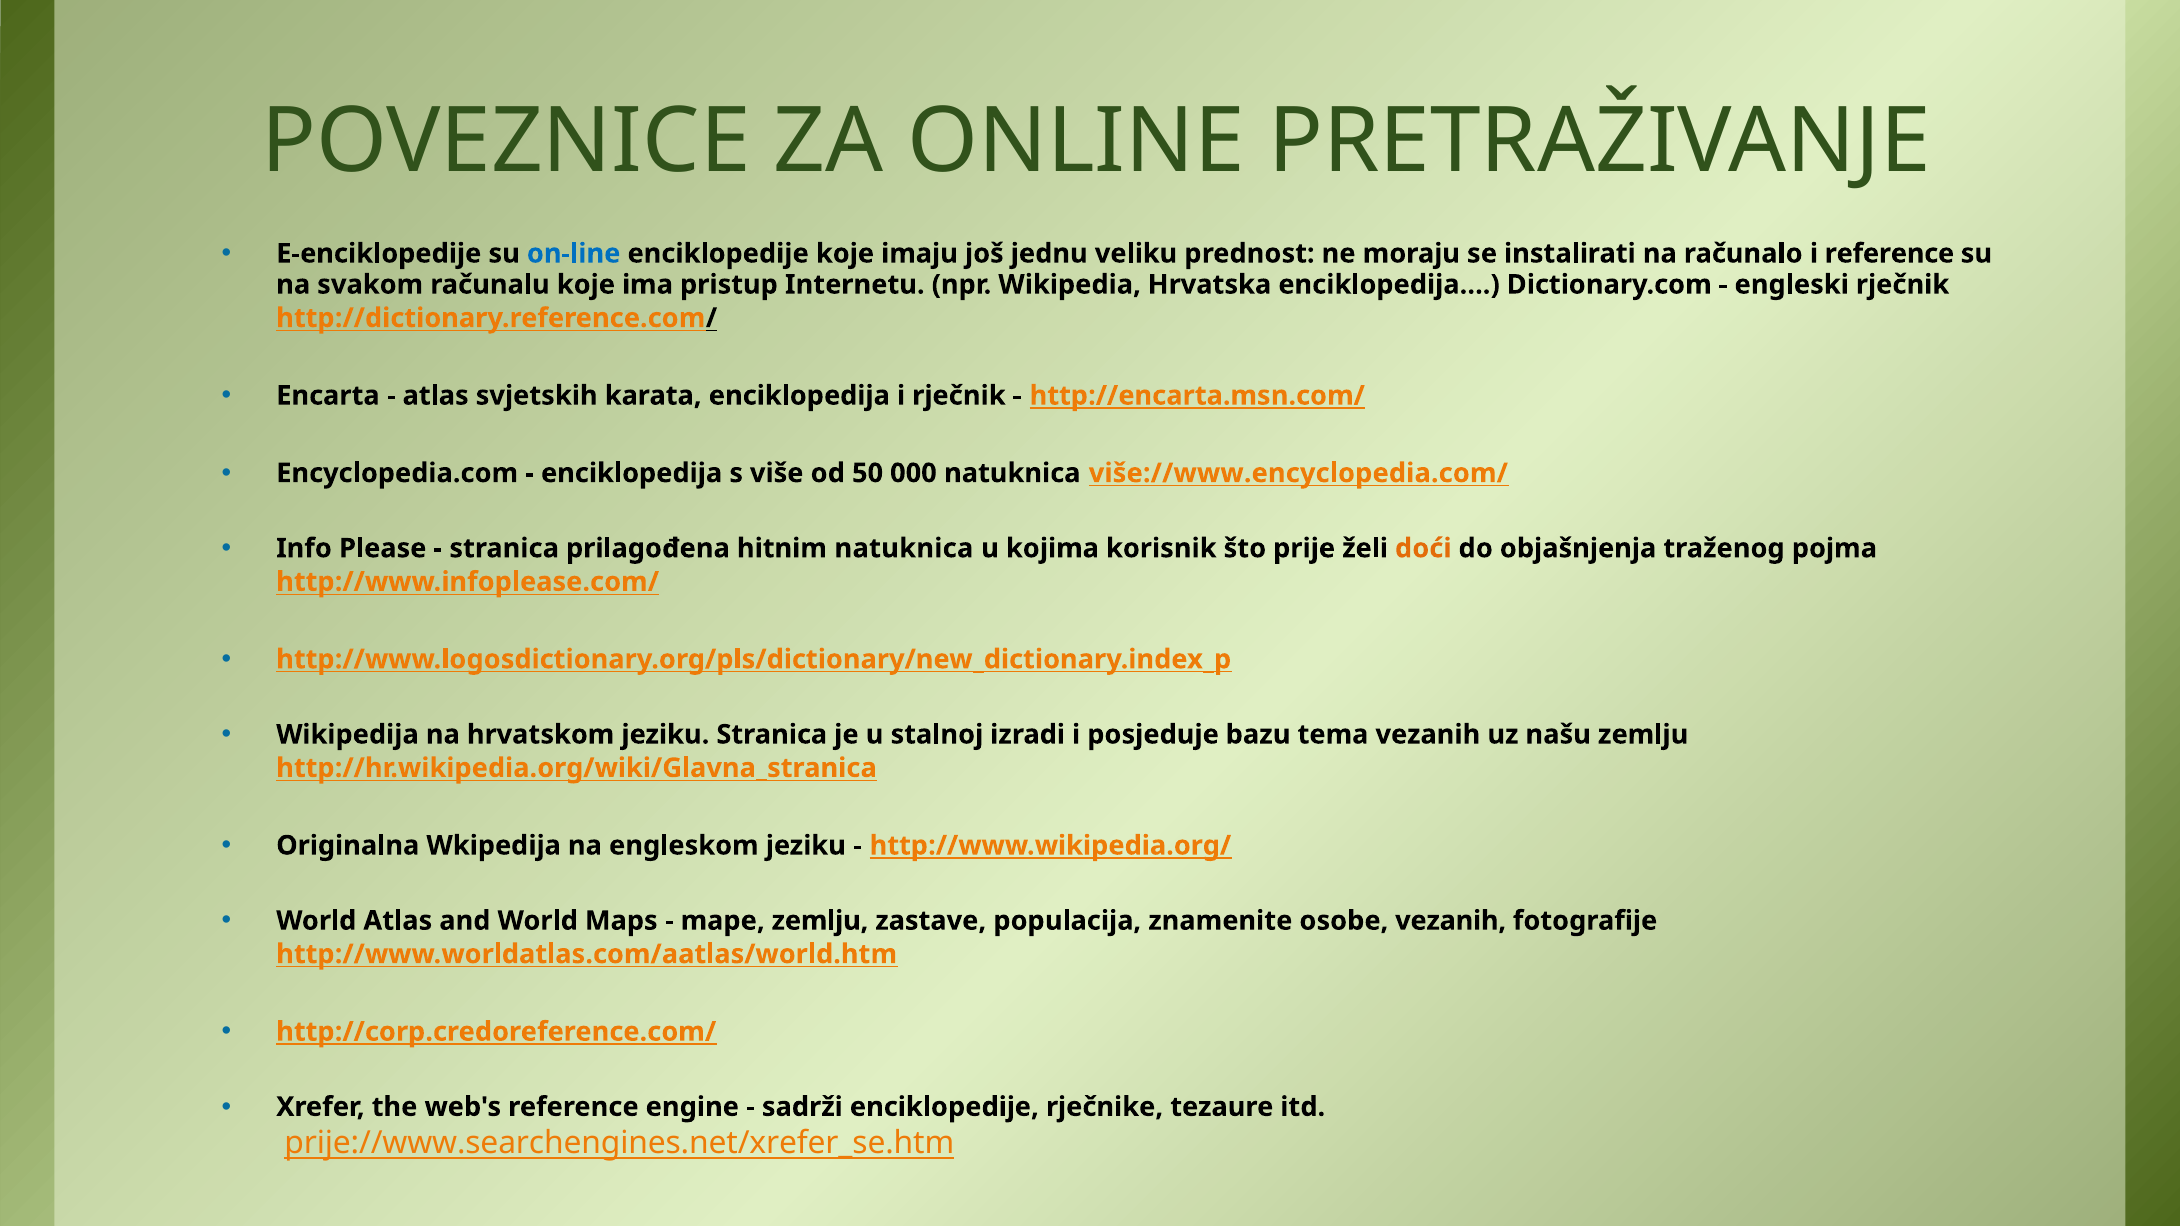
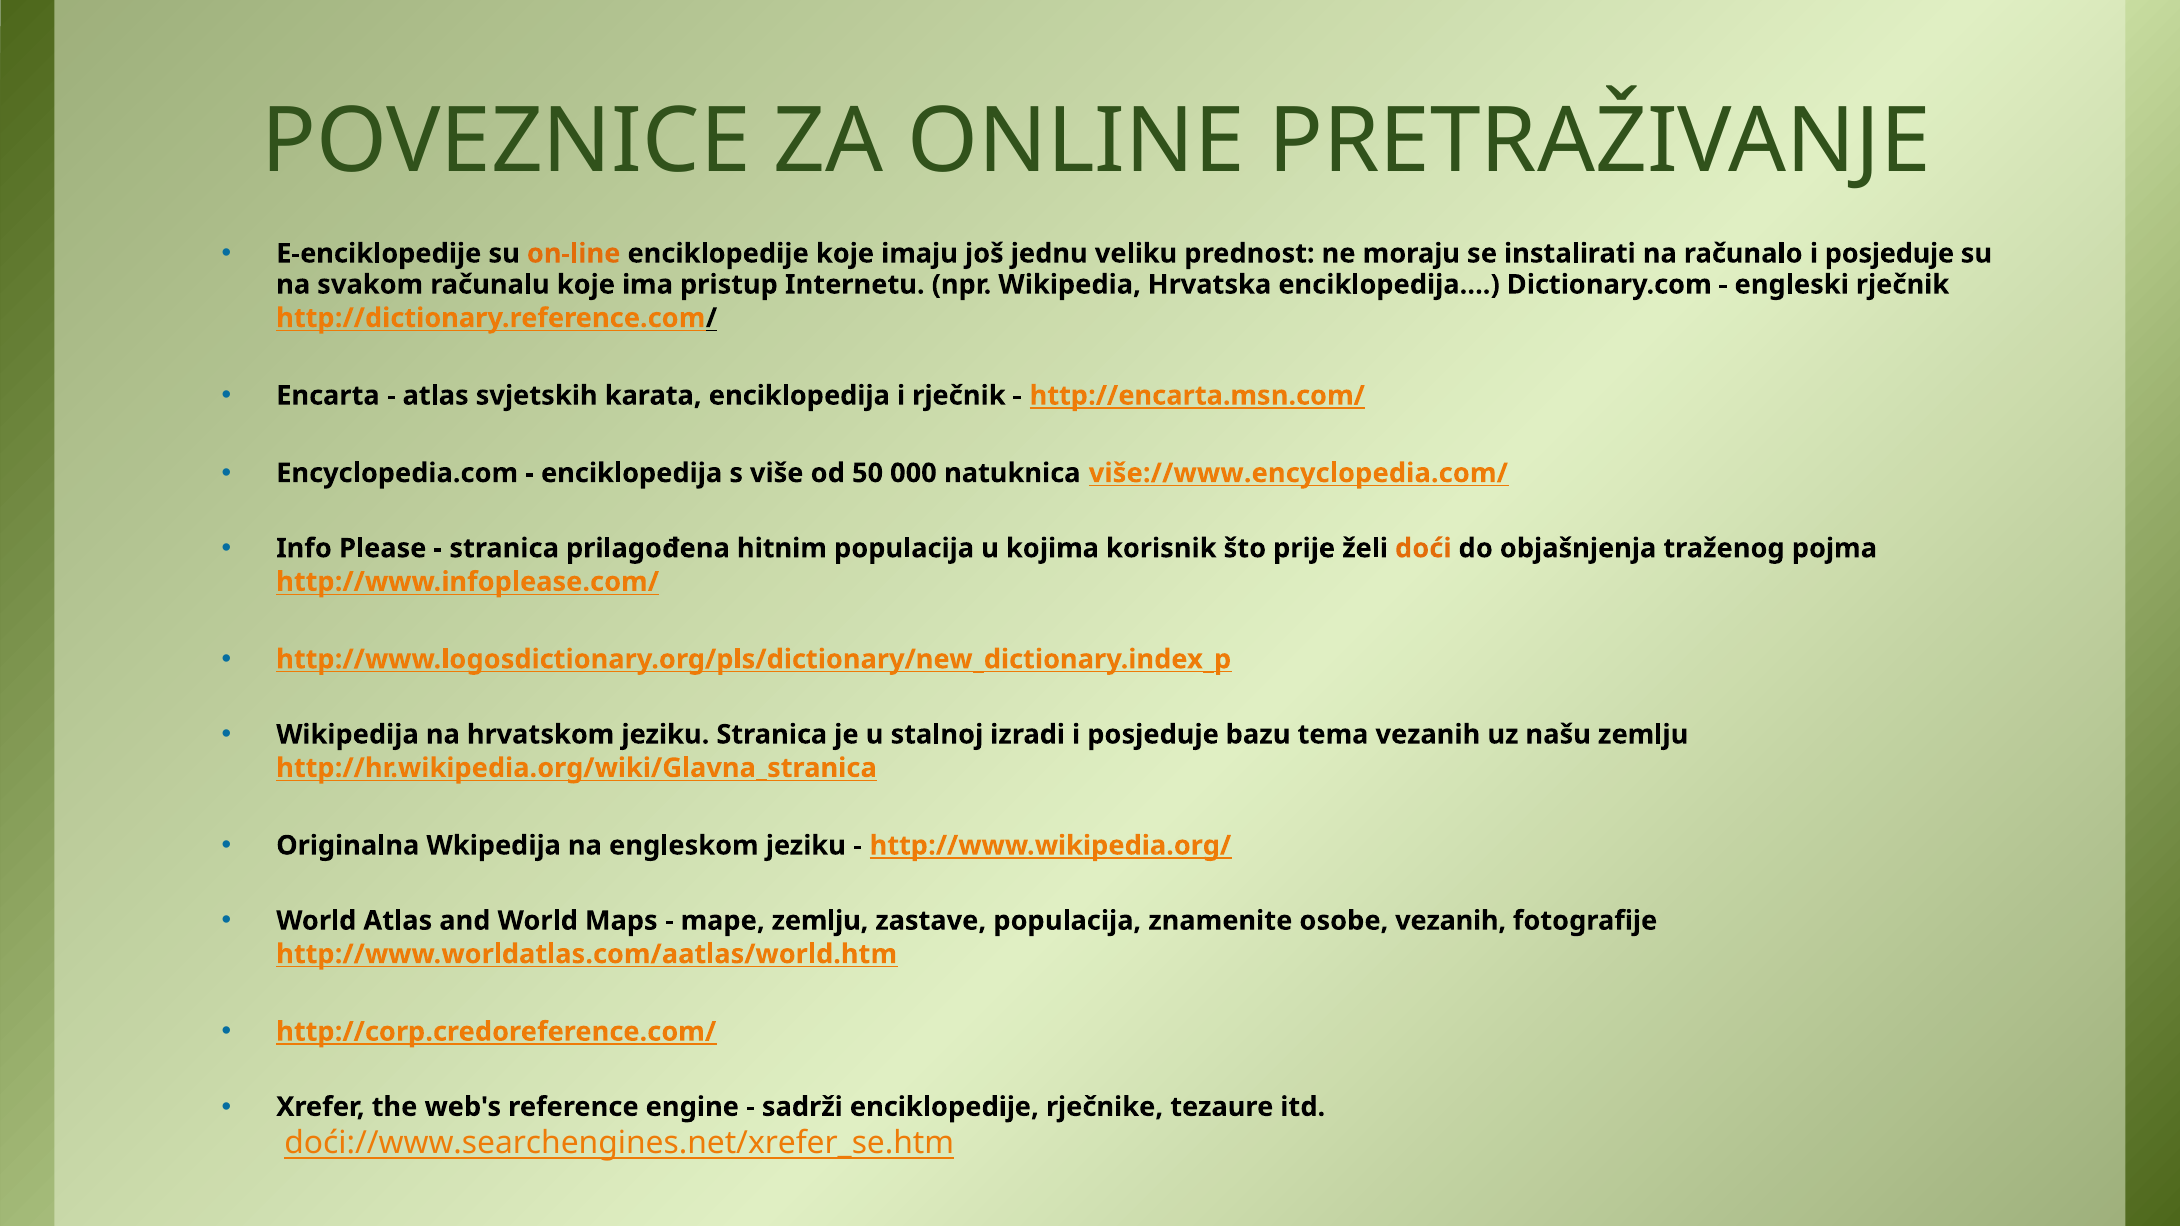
on-line colour: blue -> orange (574, 254)
računalo i reference: reference -> posjeduje (1889, 254)
hitnim natuknica: natuknica -> populacija (904, 549)
prije://www.searchengines.net/xrefer_se.htm: prije://www.searchengines.net/xrefer_se.htm -> doći://www.searchengines.net/xrefer_se.htm (619, 1144)
